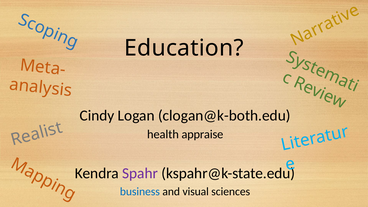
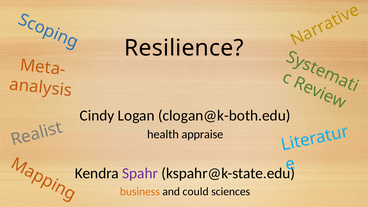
Education: Education -> Resilience (184, 48)
business colour: blue -> orange (140, 192)
visual: visual -> could (196, 192)
